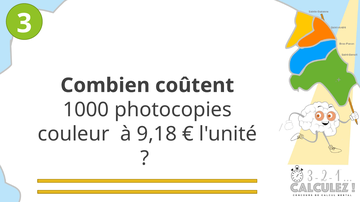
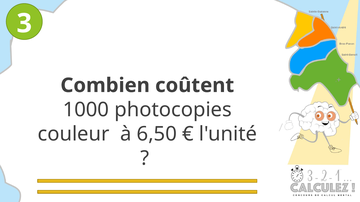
9,18: 9,18 -> 6,50 (157, 134)
